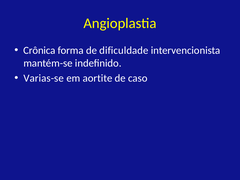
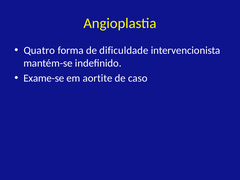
Crônica: Crônica -> Quatro (39, 50)
Varias-se: Varias-se -> Exame-se (44, 78)
